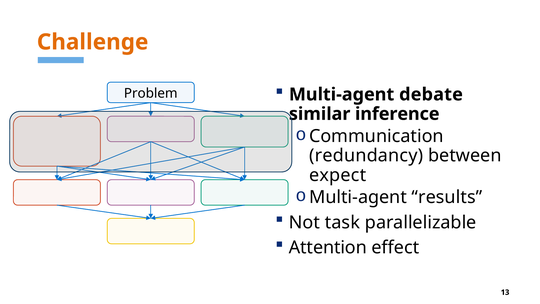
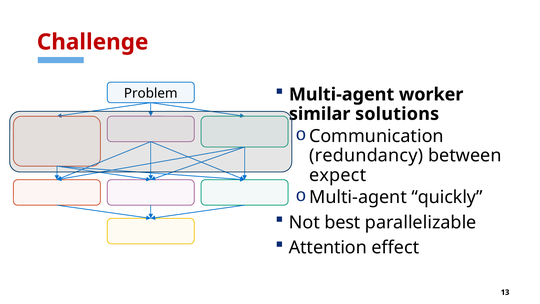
Challenge colour: orange -> red (93, 42)
debate: debate -> worker (431, 94)
inference: inference -> solutions (397, 114)
results: results -> quickly (447, 197)
task: task -> best (343, 222)
